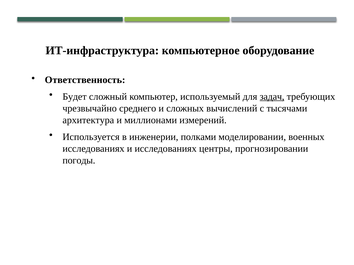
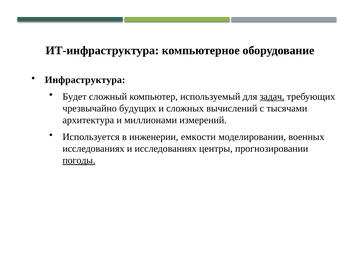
Ответственность: Ответственность -> Инфраструктура (85, 80)
среднего: среднего -> будущих (138, 109)
полками: полками -> емкости (198, 137)
погоды underline: none -> present (79, 161)
